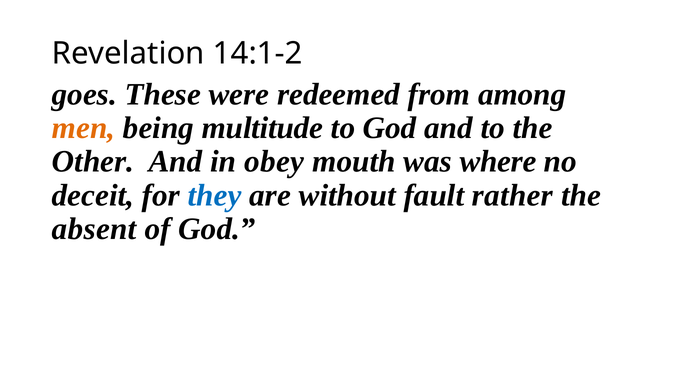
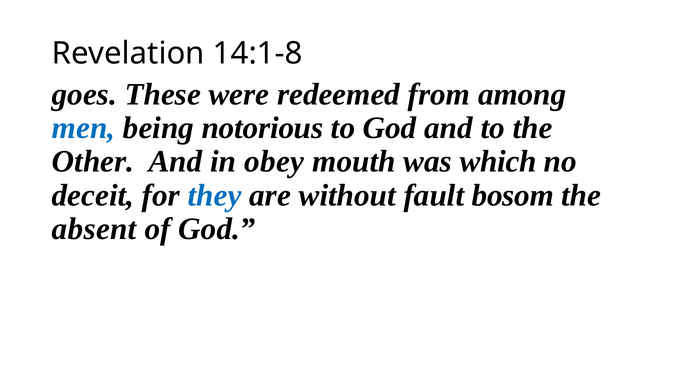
14:1-2: 14:1-2 -> 14:1-8 (258, 53)
men colour: orange -> blue (84, 128)
multitude: multitude -> notorious (263, 128)
where: where -> which (498, 162)
rather: rather -> bosom (513, 195)
